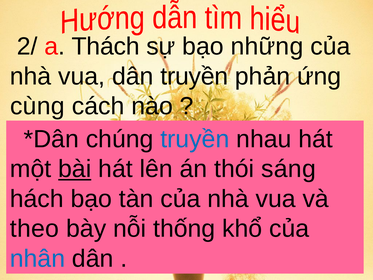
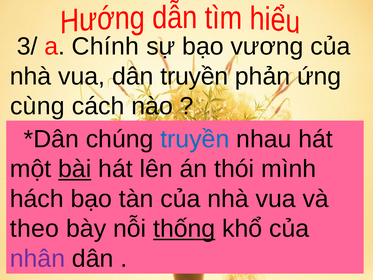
2/: 2/ -> 3/ (27, 46)
Thách: Thách -> Chính (105, 46)
những: những -> vương (267, 46)
sáng: sáng -> mình (289, 169)
thống underline: none -> present (184, 229)
nhân colour: blue -> purple (37, 258)
